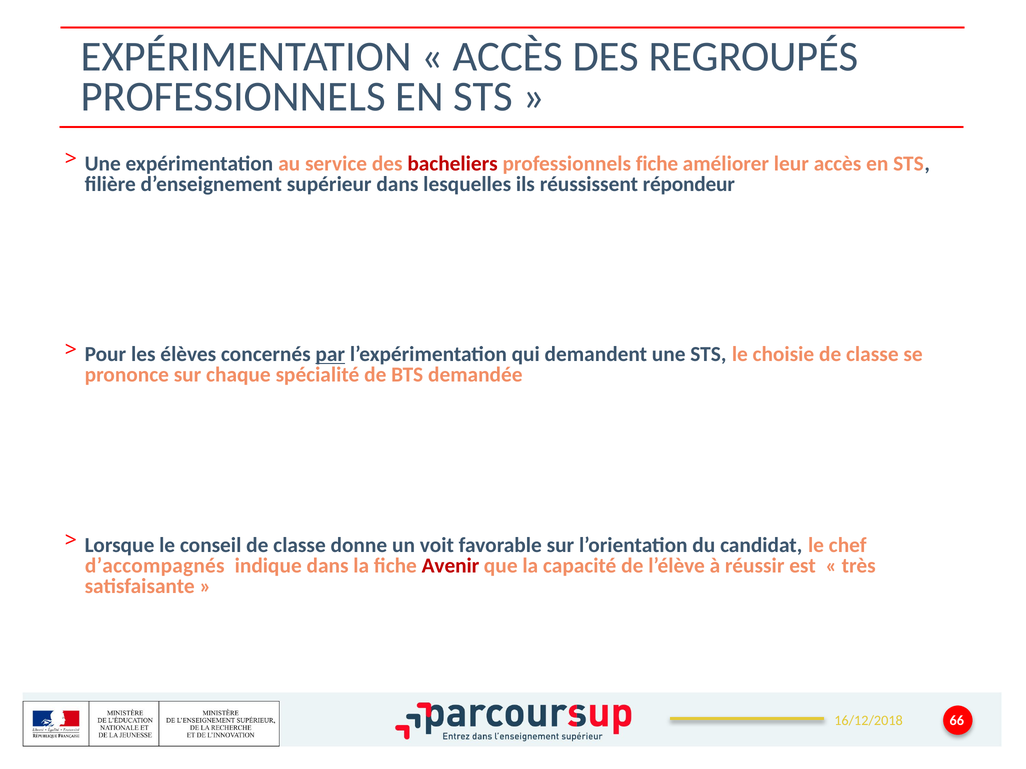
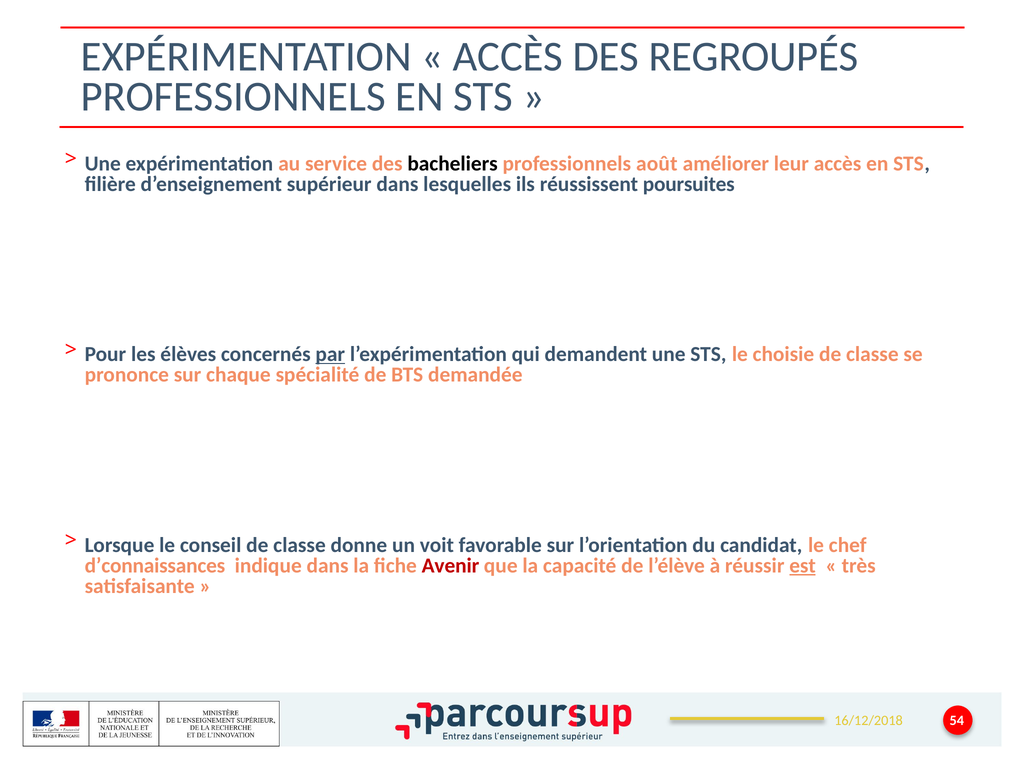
bacheliers colour: red -> black (453, 164)
professionnels fiche: fiche -> août (657, 164)
répondeur: répondeur -> poursuites (689, 184)
d’accompagnés: d’accompagnés -> d’connaissances (155, 566)
est underline: none -> present (803, 566)
66: 66 -> 54 (957, 721)
